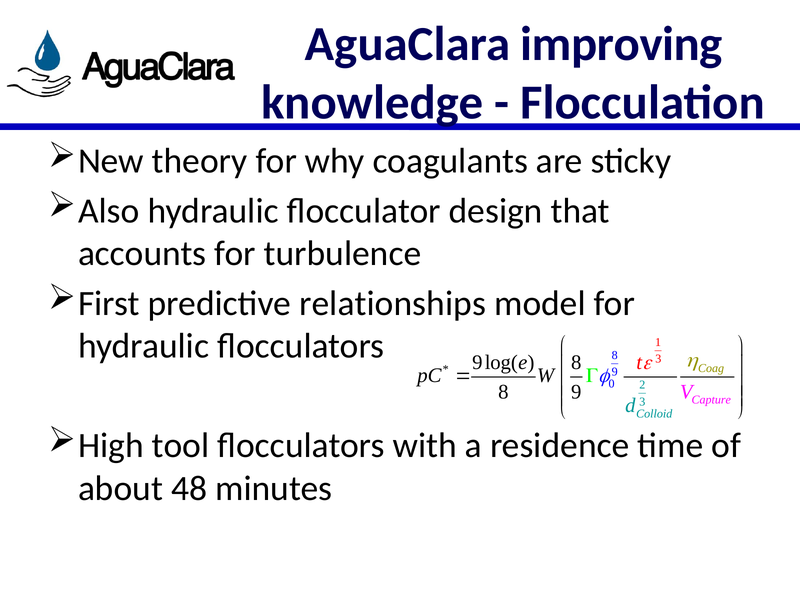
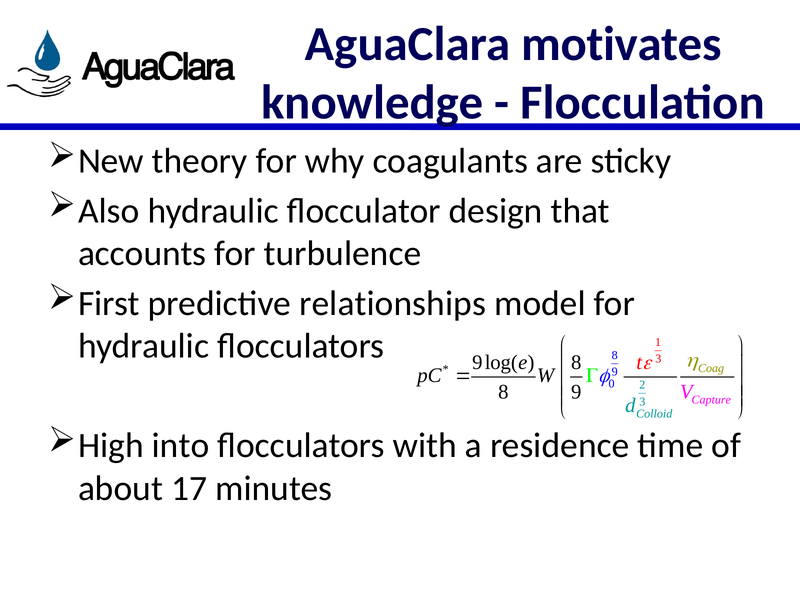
improving: improving -> motivates (621, 44)
tool: tool -> into (181, 446)
48: 48 -> 17 (189, 488)
